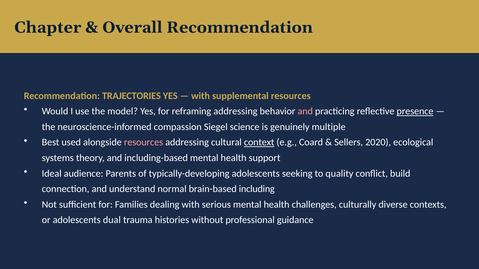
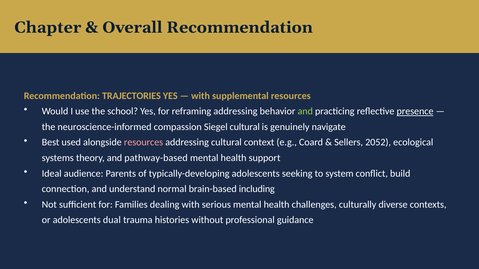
model: model -> school (123, 111)
and colour: pink -> light green (305, 111)
Siegel science: science -> cultural (245, 127)
multiple: multiple -> navigate (329, 127)
context underline: present -> none (259, 143)
2020: 2020 -> 2052 (378, 143)
including-based: including-based -> pathway-based (156, 158)
quality: quality -> system (340, 174)
